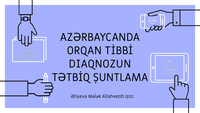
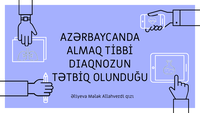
ORQAN: ORQAN -> ALMAQ (84, 50)
ŞUNTLAMA: ŞUNTLAMA -> OLUNDUĞU (121, 77)
